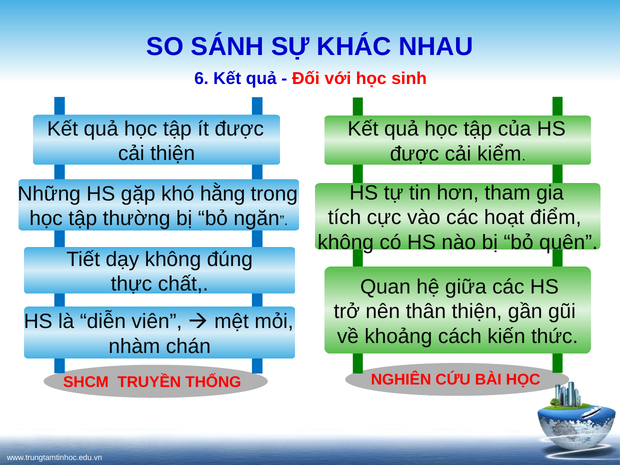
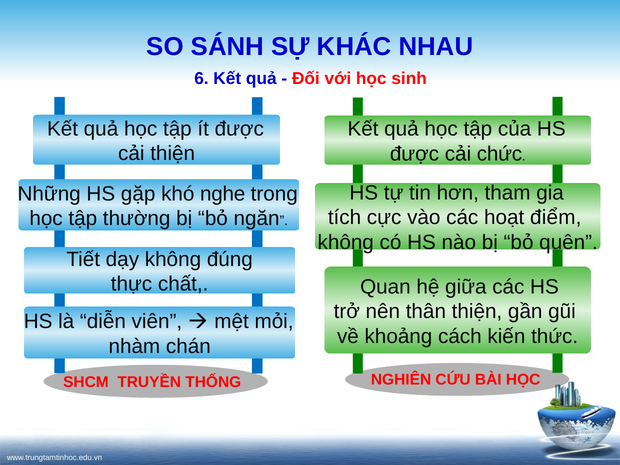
kiểm: kiểm -> chức (499, 154)
hằng: hằng -> nghe (223, 194)
